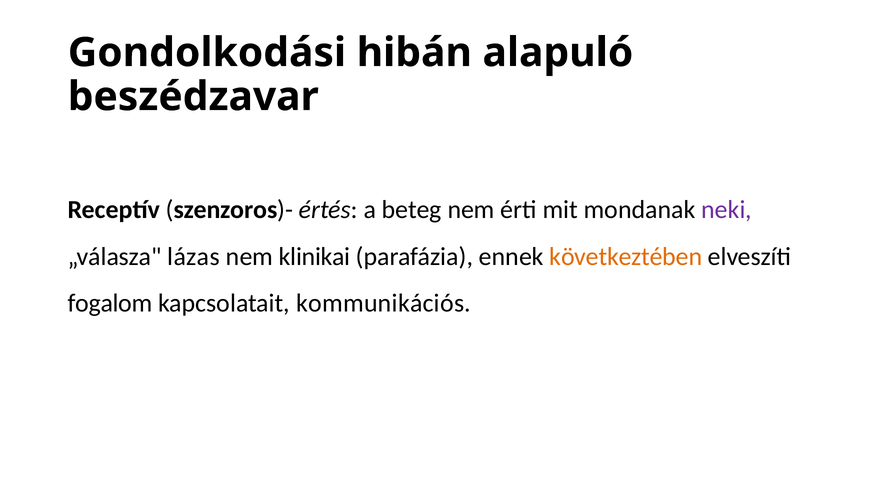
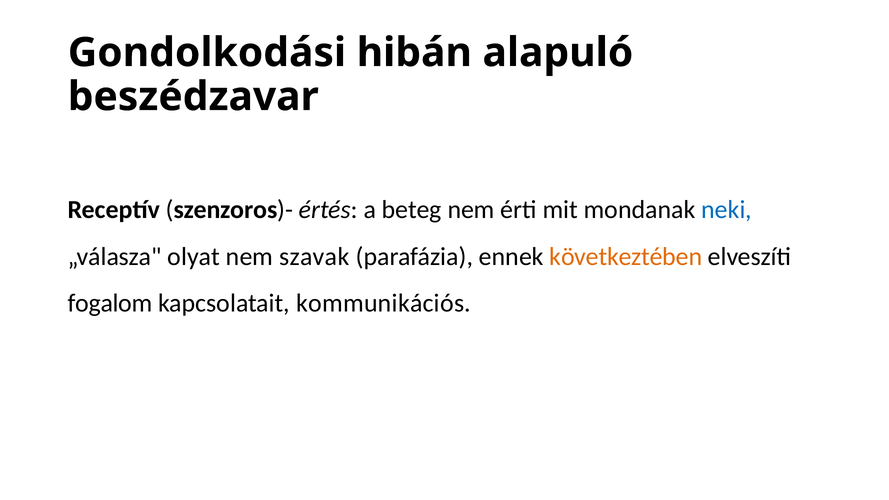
neki colour: purple -> blue (727, 210)
lázas: lázas -> olyat (194, 256)
klinikai: klinikai -> szavak (314, 256)
